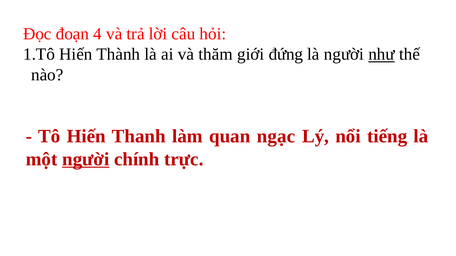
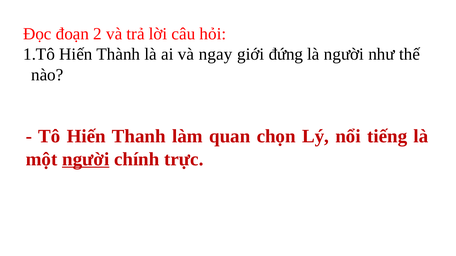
4: 4 -> 2 (98, 34)
thăm: thăm -> ngay (216, 54)
như underline: present -> none (382, 54)
ngạc: ngạc -> chọn (276, 137)
